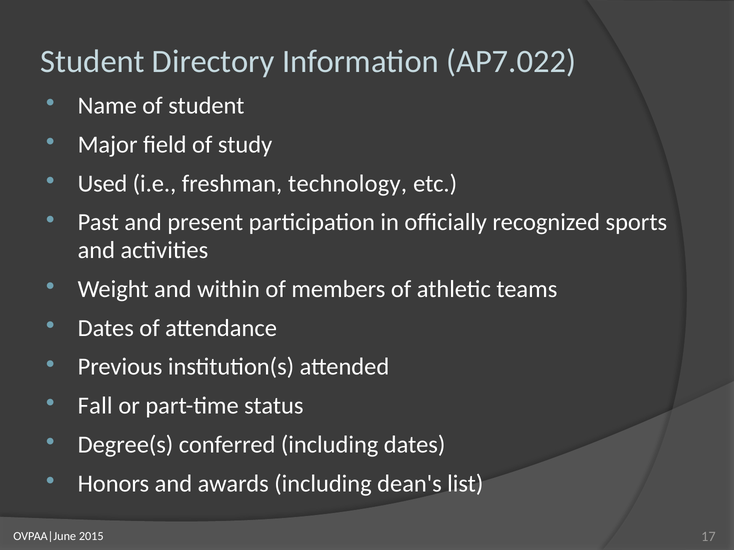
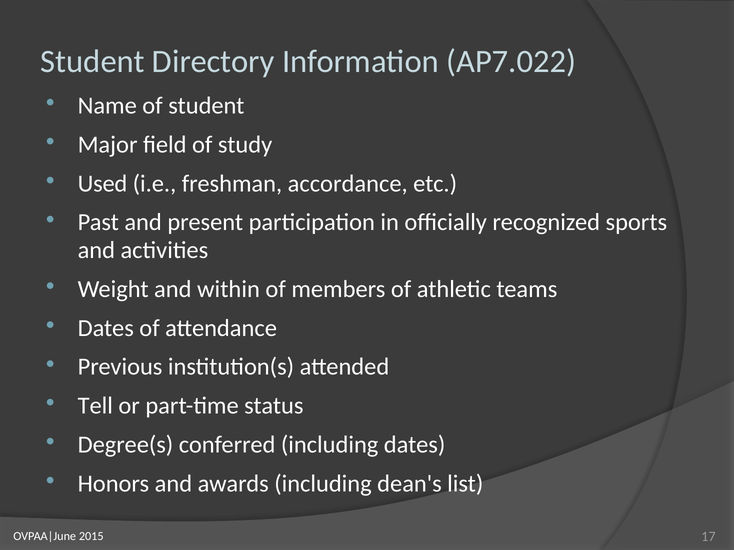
technology: technology -> accordance (348, 184)
Fall: Fall -> Tell (95, 406)
